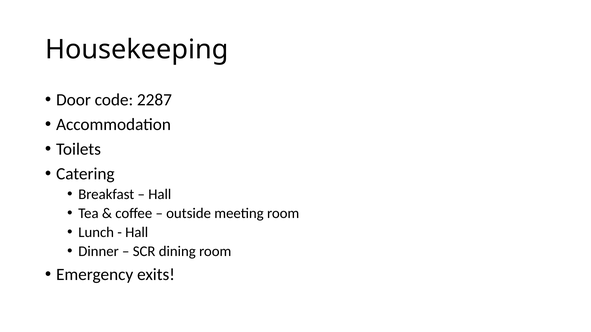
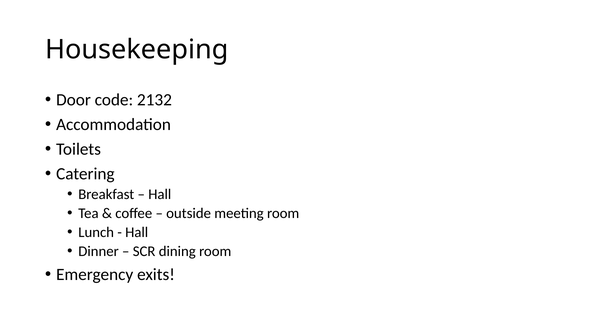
2287: 2287 -> 2132 (154, 100)
